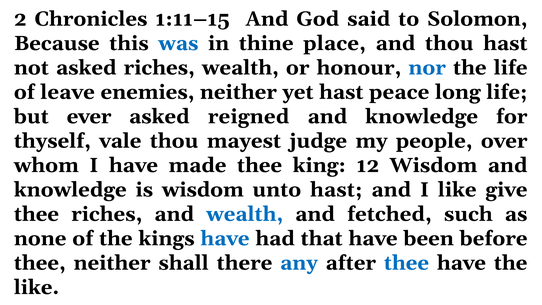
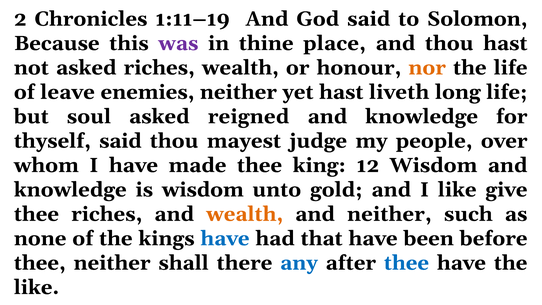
1:11–15: 1:11–15 -> 1:11–19 (193, 19)
was colour: blue -> purple (178, 43)
nor colour: blue -> orange (427, 68)
peace: peace -> liveth (399, 92)
ever: ever -> soul (89, 117)
thyself vale: vale -> said (120, 141)
unto hast: hast -> gold (336, 190)
wealth colour: blue -> orange (245, 214)
and fetched: fetched -> neither (389, 214)
